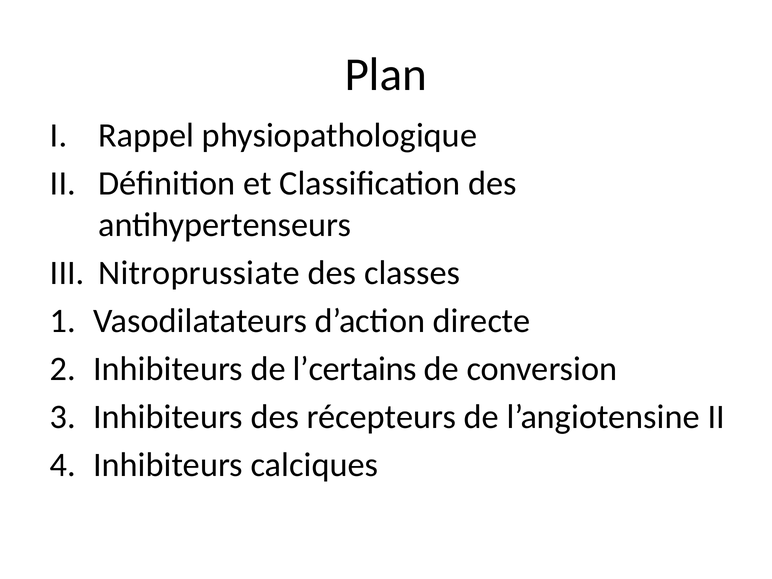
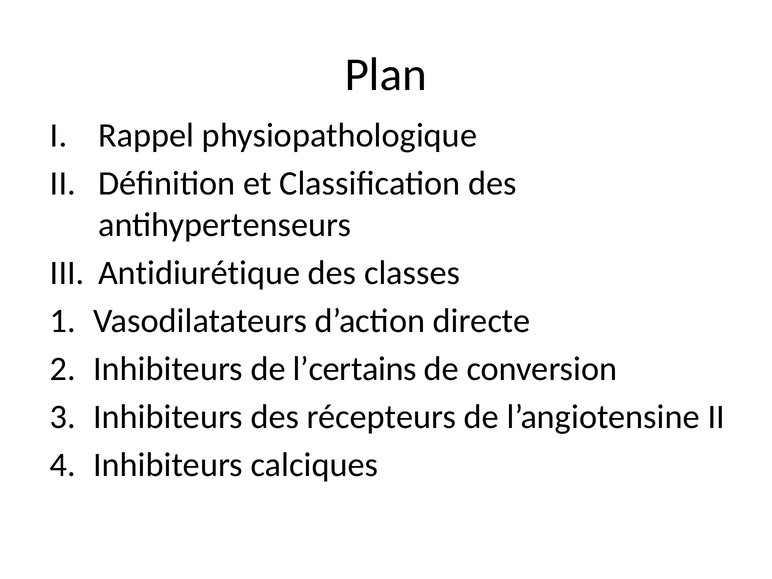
Nitroprussiate: Nitroprussiate -> Antidiurétique (199, 273)
